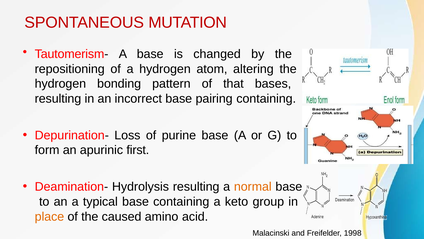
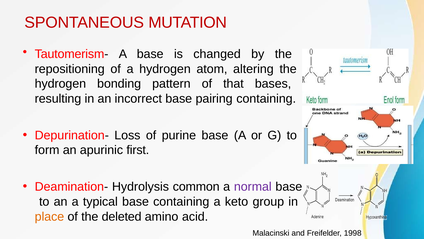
Hydrolysis resulting: resulting -> common (196, 186)
normal colour: orange -> purple (253, 186)
caused: caused -> deleted (122, 216)
